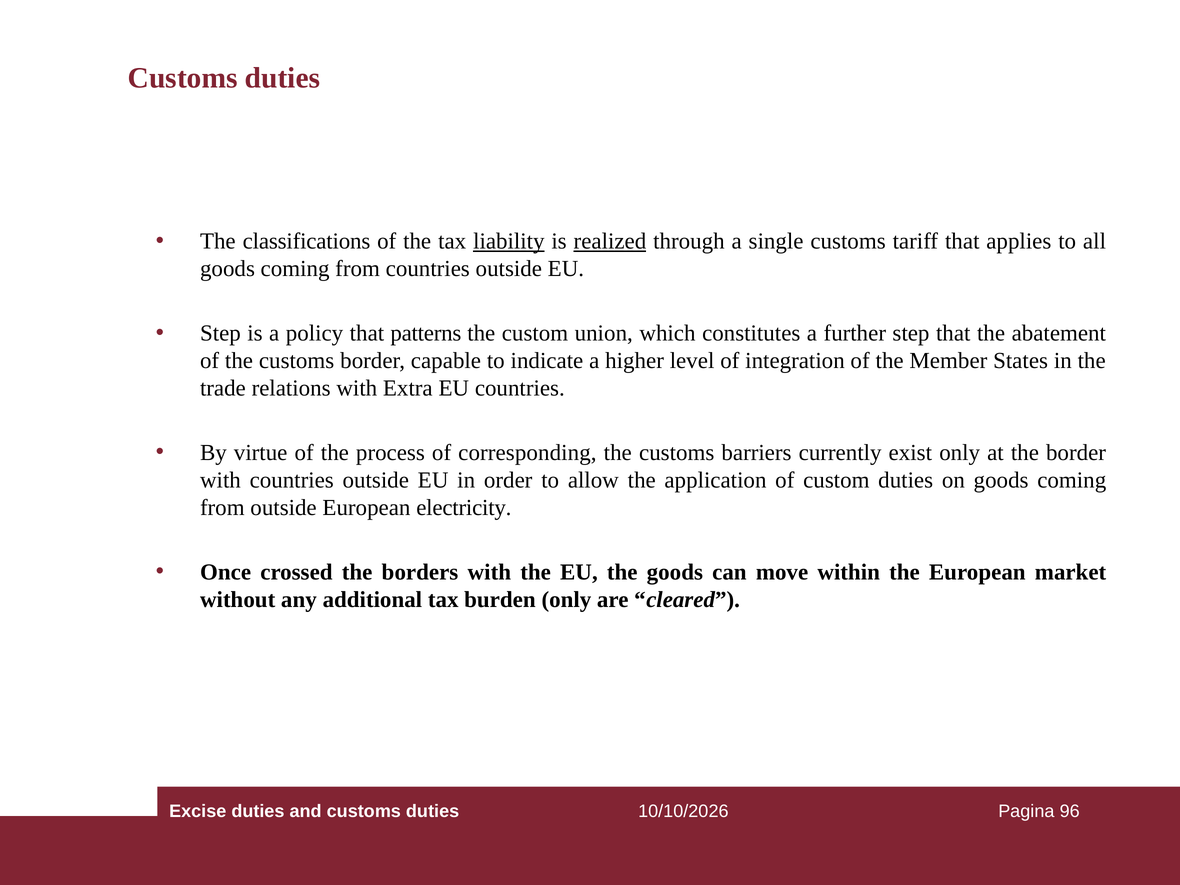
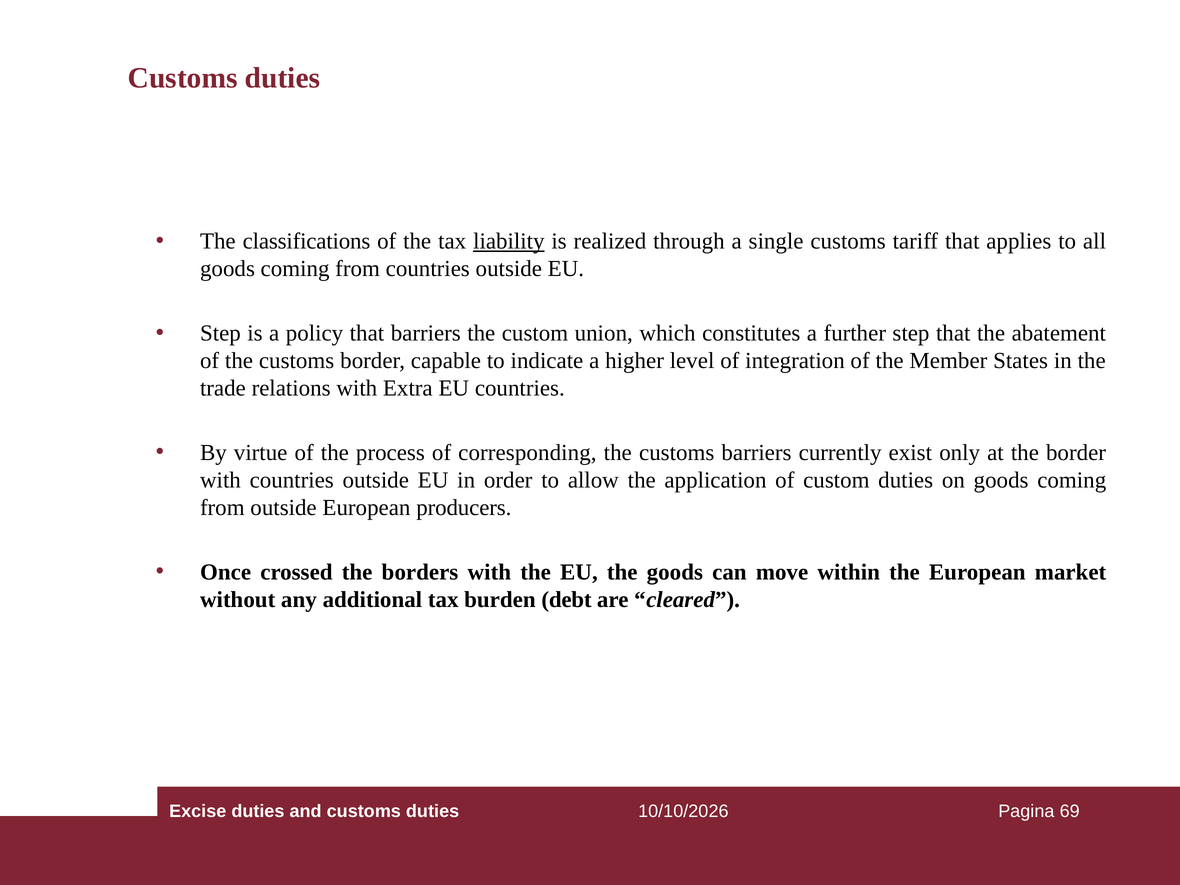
realized underline: present -> none (610, 241)
that patterns: patterns -> barriers (426, 333)
electricity: electricity -> producers (464, 508)
burden only: only -> debt (567, 599)
96: 96 -> 69 (1070, 811)
